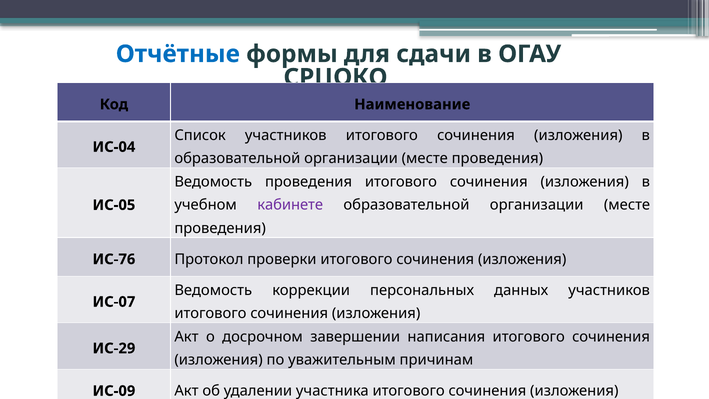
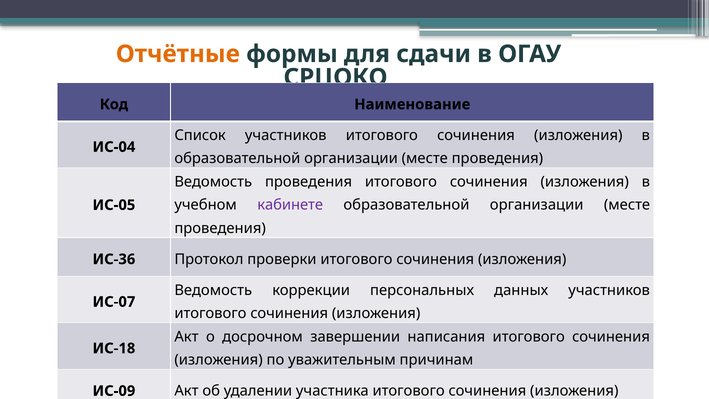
Отчётные colour: blue -> orange (178, 54)
ИС-76: ИС-76 -> ИС-36 (114, 259)
ИС-29: ИС-29 -> ИС-18 (114, 348)
